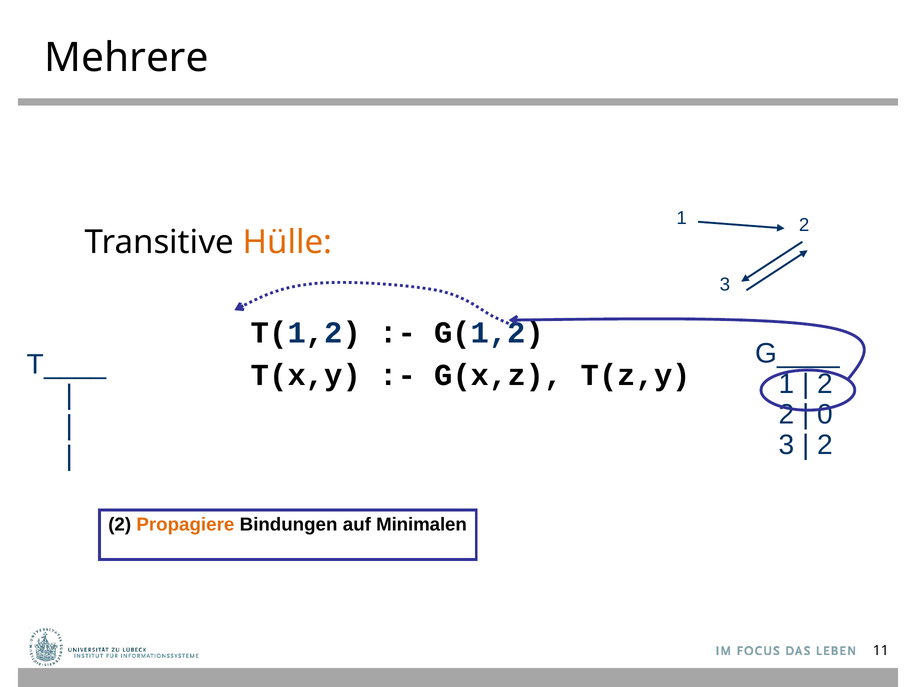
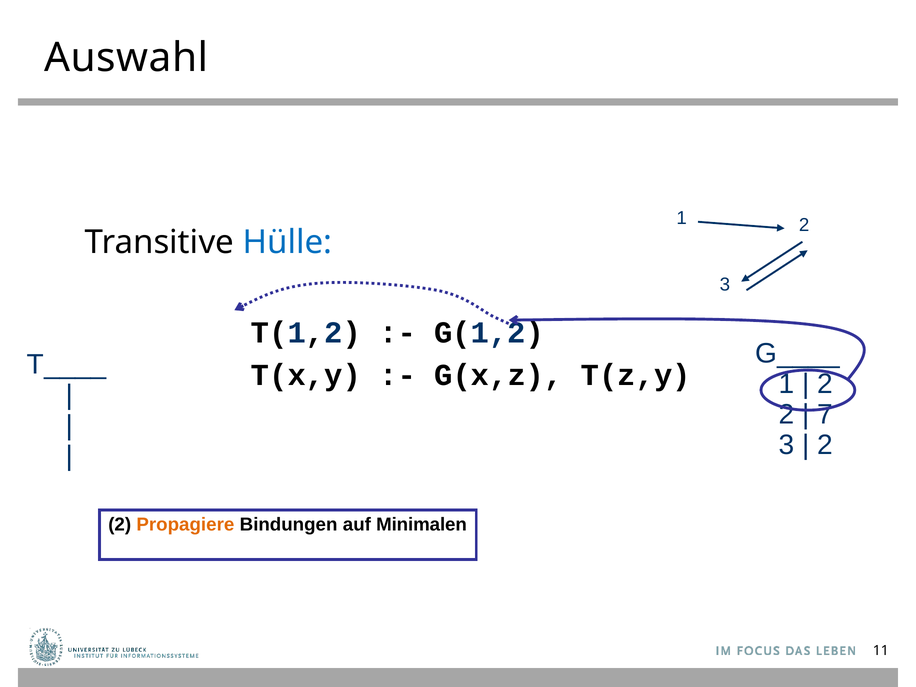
Mehrere: Mehrere -> Auswahl (126, 58)
Hülle colour: orange -> blue (287, 242)
0: 0 -> 7 (825, 414)
